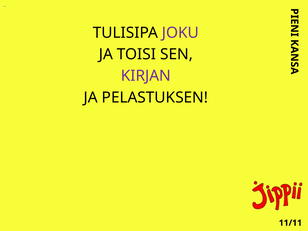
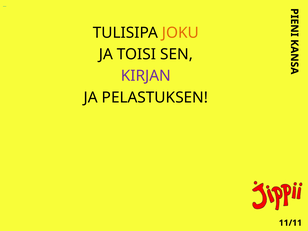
JOKU colour: purple -> orange (180, 33)
